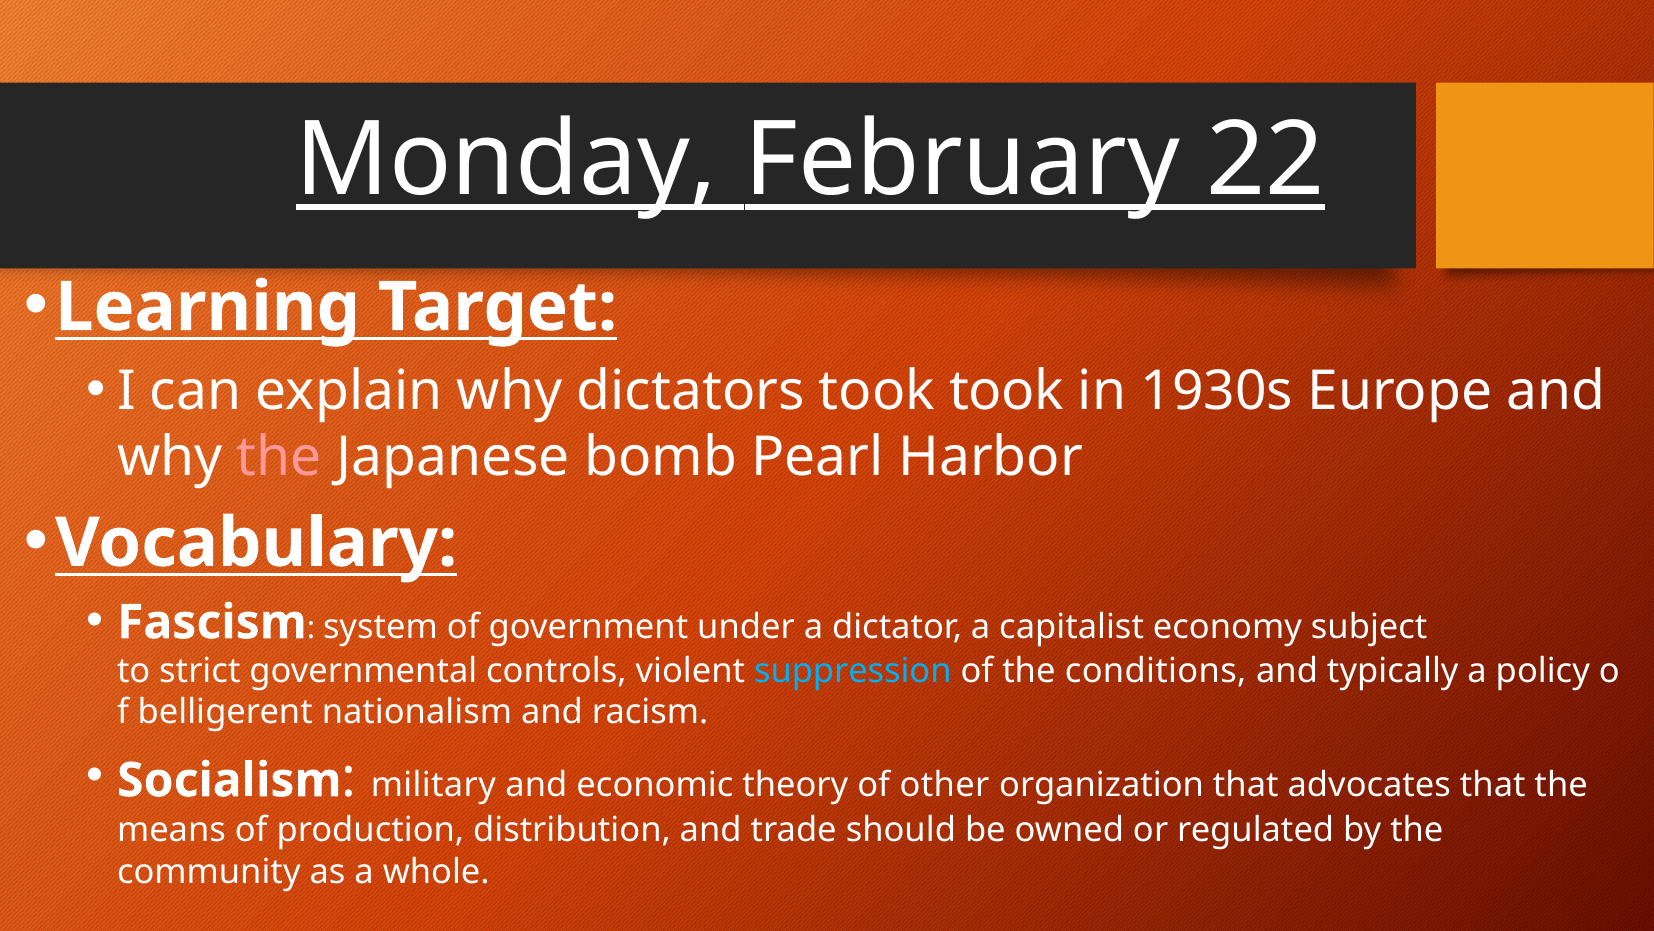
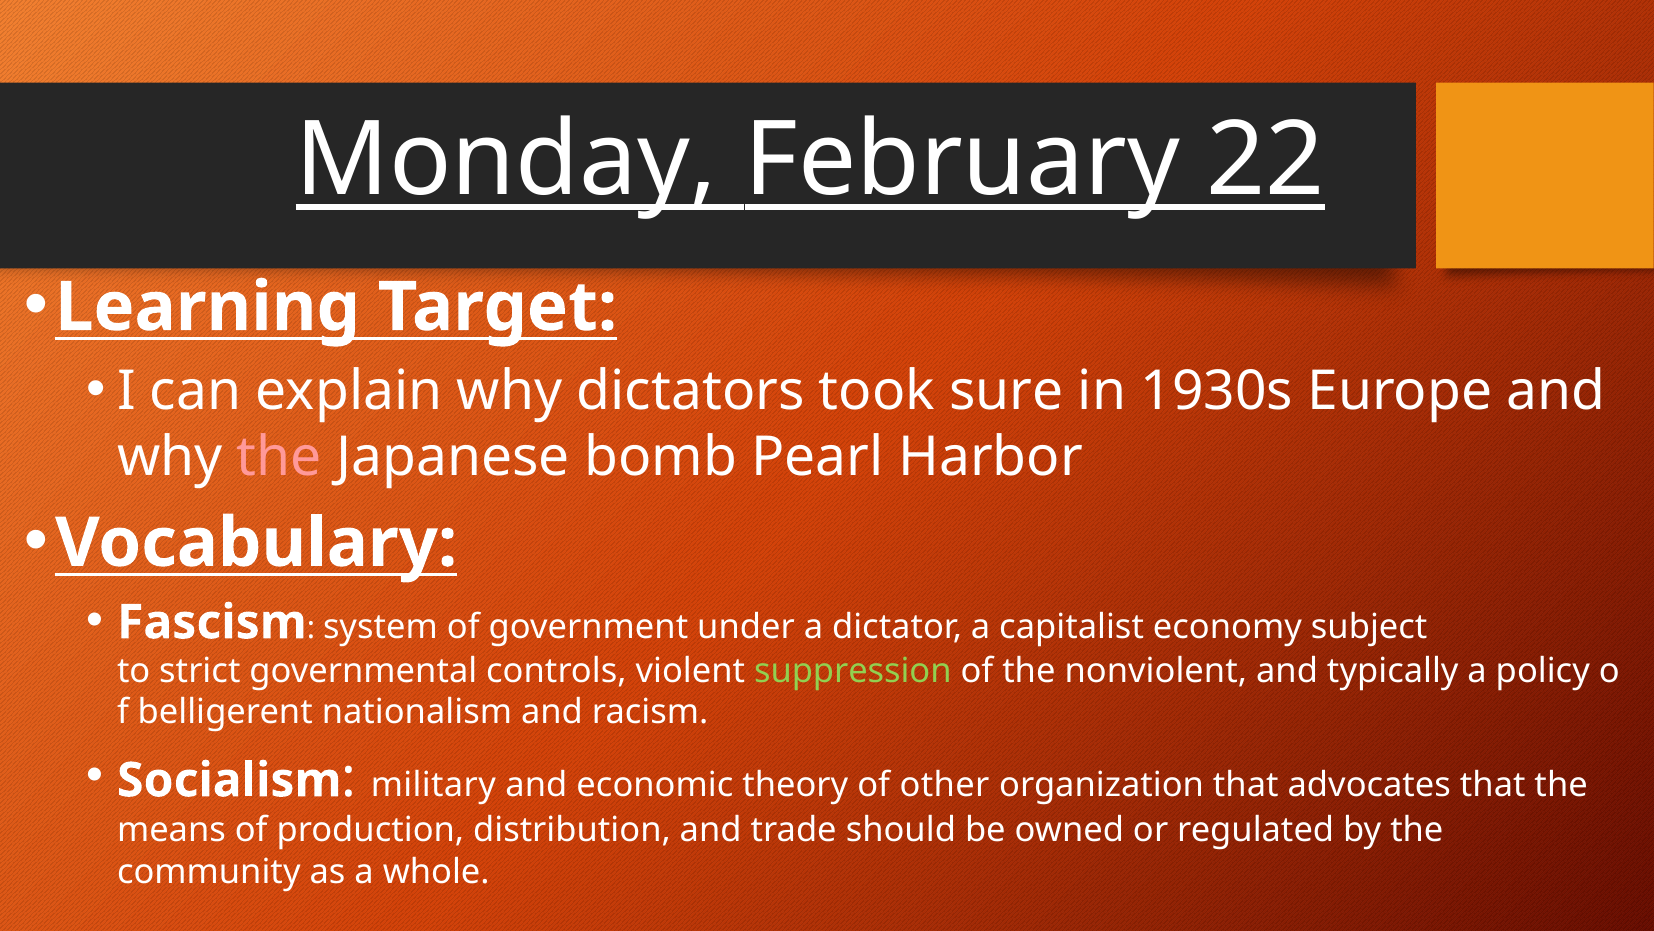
took took: took -> sure (1007, 391)
suppression colour: light blue -> light green (853, 671)
conditions: conditions -> nonviolent (1156, 671)
